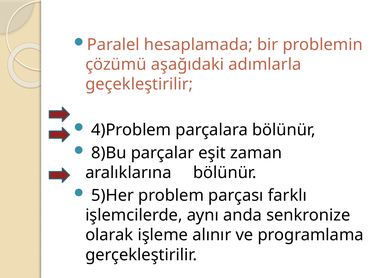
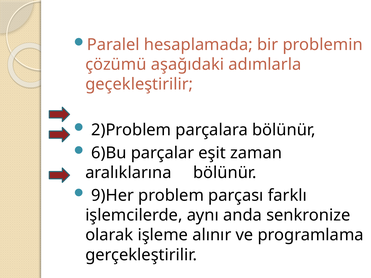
4)Problem: 4)Problem -> 2)Problem (131, 130)
8)Bu: 8)Bu -> 6)Bu (109, 153)
5)Her: 5)Her -> 9)Her (113, 196)
